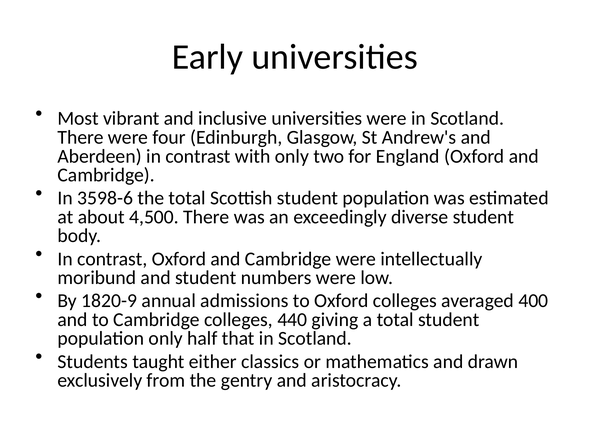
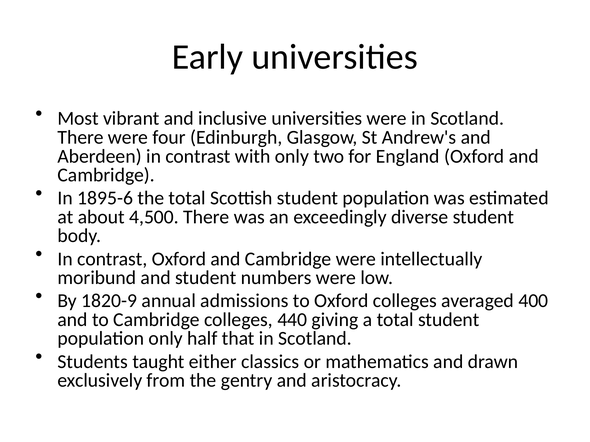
3598-6: 3598-6 -> 1895-6 (105, 198)
